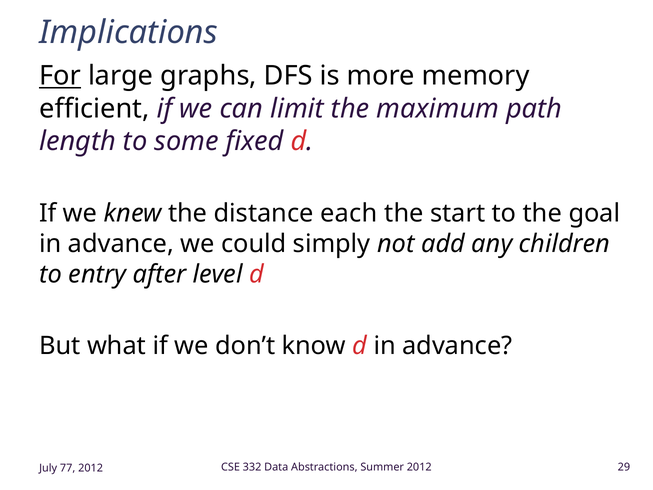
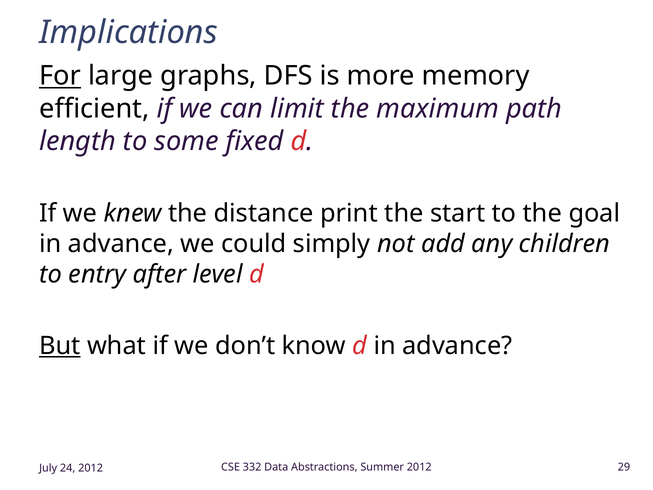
each: each -> print (349, 213)
But underline: none -> present (60, 345)
77: 77 -> 24 (68, 468)
